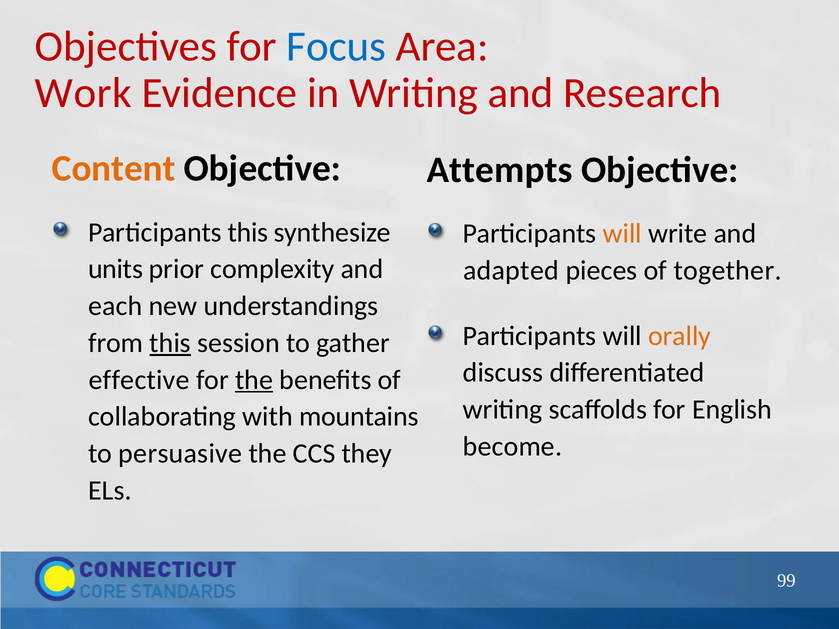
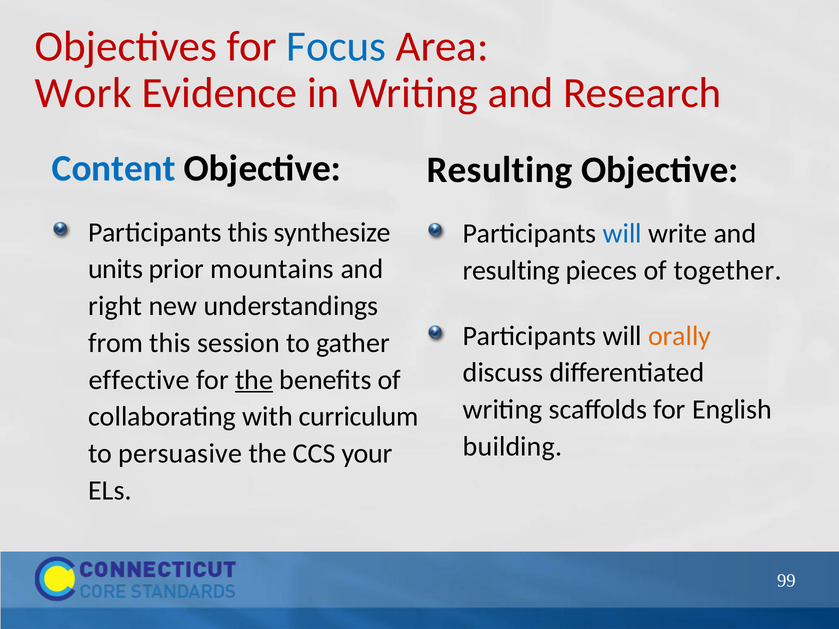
Content colour: orange -> blue (114, 169)
Attempts: Attempts -> Resulting (500, 170)
will colour: orange -> blue (622, 234)
complexity: complexity -> mountains (272, 269)
adapted: adapted -> resulting (511, 271)
each: each -> right (115, 306)
this underline: present -> none (170, 343)
mountains: mountains -> curriculum (359, 417)
become: become -> building (512, 447)
they: they -> your (367, 454)
